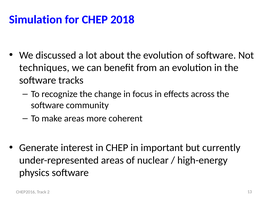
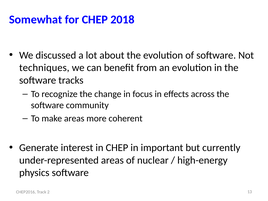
Simulation: Simulation -> Somewhat (36, 20)
